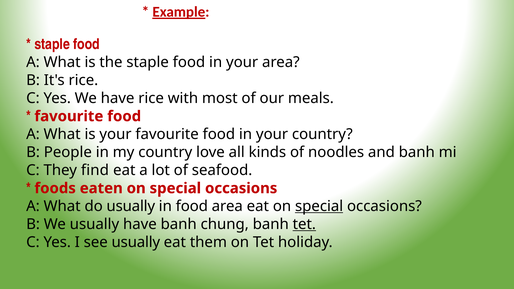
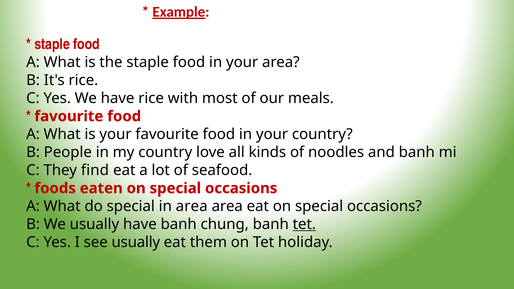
do usually: usually -> special (131, 206)
in food: food -> area (192, 206)
special underline: present -> none (319, 206)
